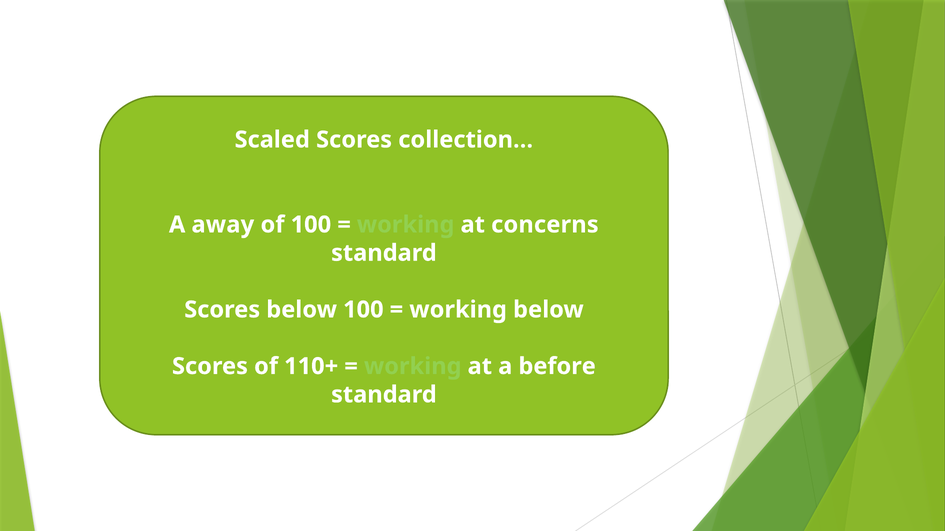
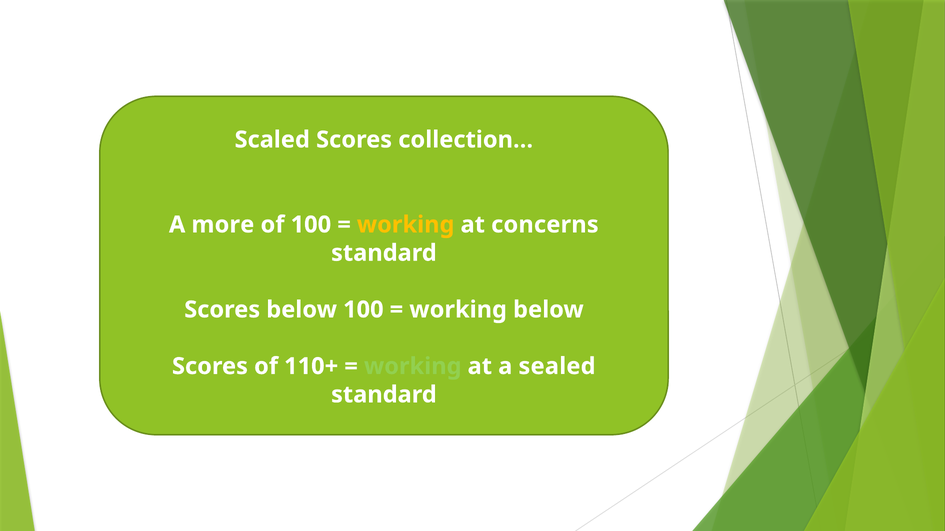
away: away -> more (223, 225)
working colour: light green -> yellow (406, 225)
before: before -> sealed (557, 367)
